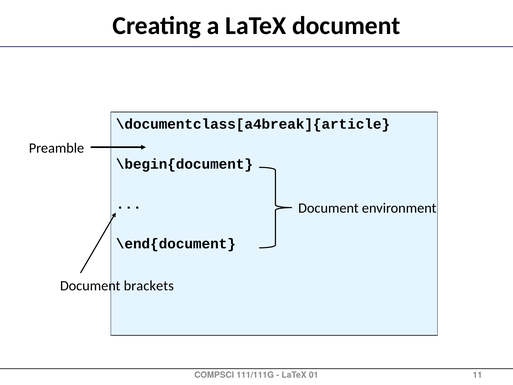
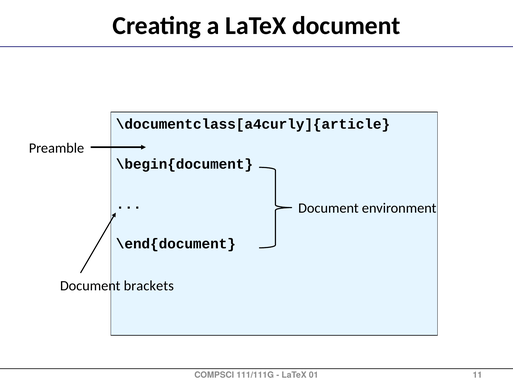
\documentclass[a4break]{article: \documentclass[a4break]{article -> \documentclass[a4curly]{article (253, 124)
